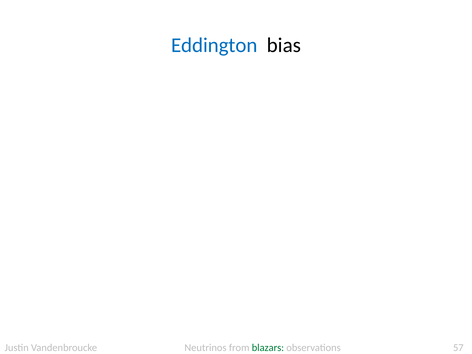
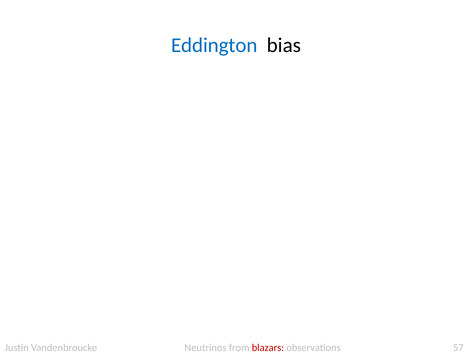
blazars colour: green -> red (268, 348)
